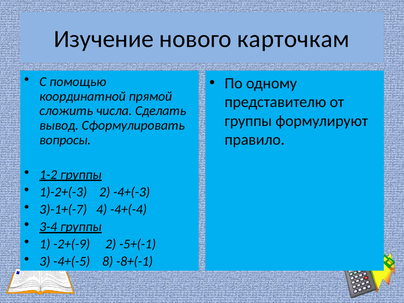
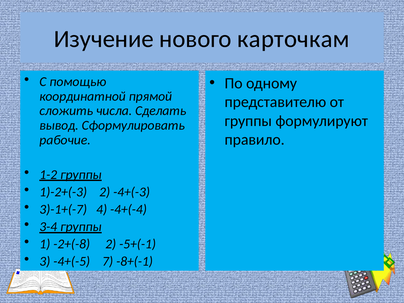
вопросы: вопросы -> рабочие (65, 140)
-2+(-9: -2+(-9 -> -2+(-8 (72, 244)
8: 8 -> 7 (108, 261)
